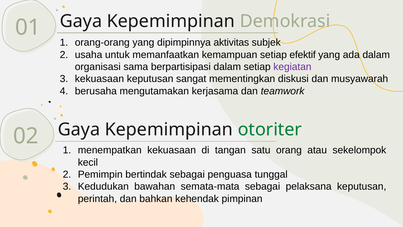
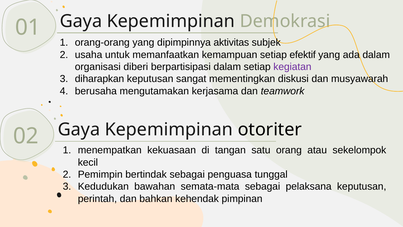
sama: sama -> diberi (136, 67)
kekuasaan: kekuasaan -> diharapkan (100, 79)
otoriter colour: green -> black (270, 130)
